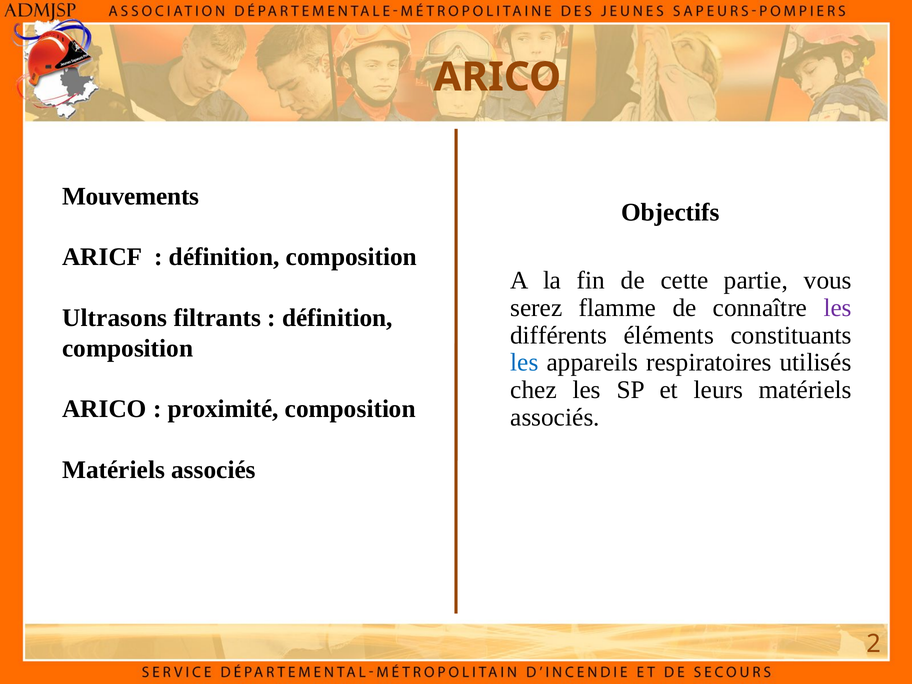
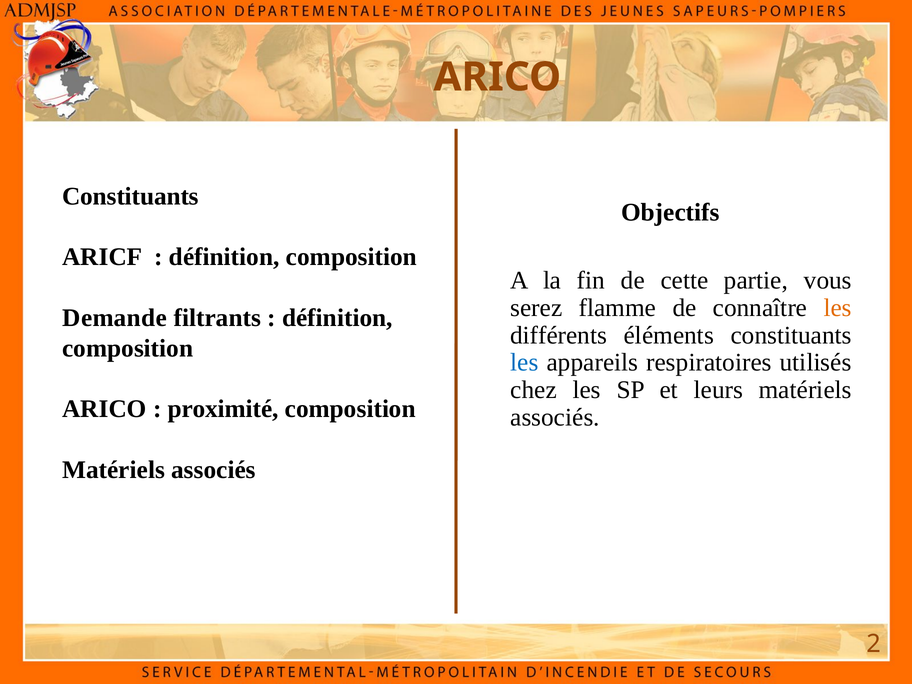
Mouvements: Mouvements -> Constituants (130, 196)
les colour: purple -> orange (838, 308)
Ultrasons: Ultrasons -> Demande (115, 318)
